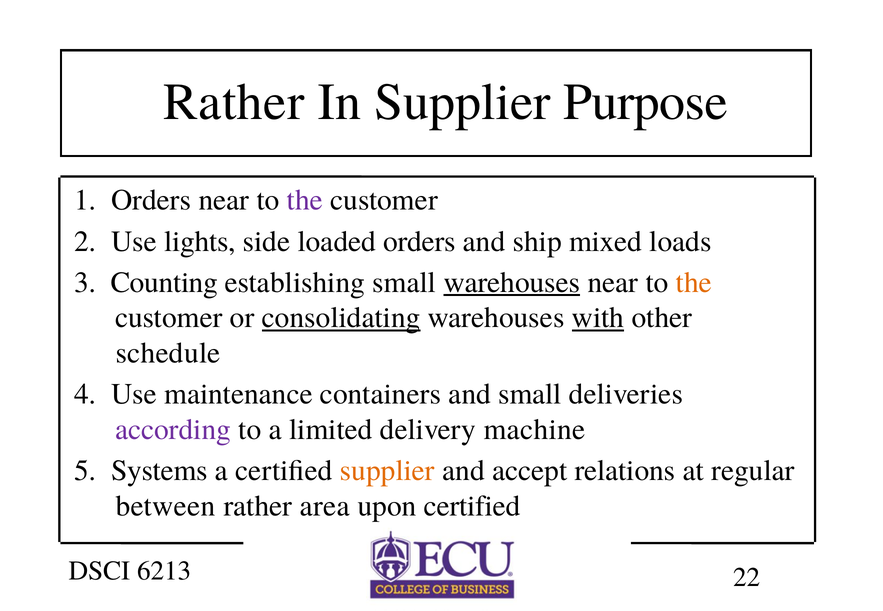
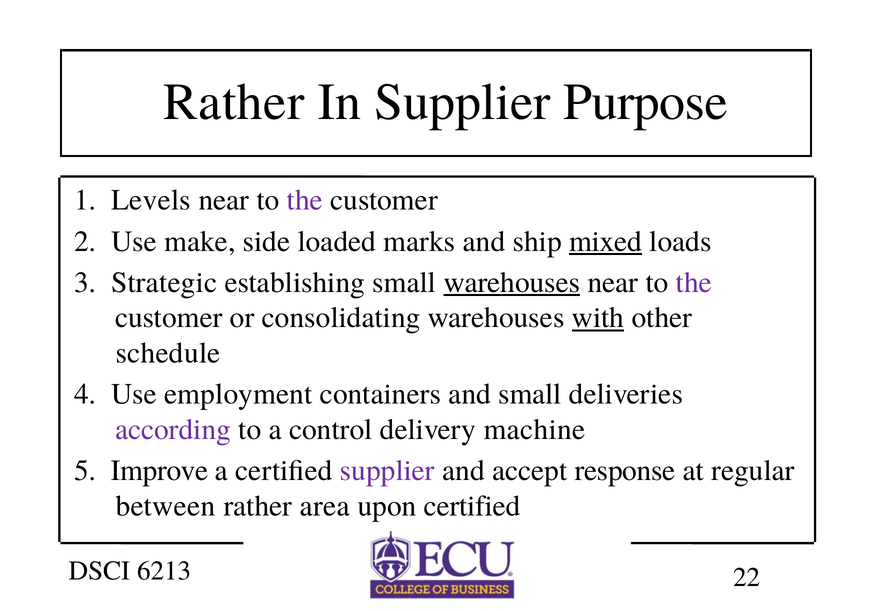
1 Orders: Orders -> Levels (151, 200)
lights: lights -> make (200, 241)
loaded orders: orders -> marks (419, 241)
mixed underline: none -> present (606, 241)
Counting: Counting -> Strategic (164, 283)
the colour: orange -> purple (694, 283)
consolidating underline: present -> none (341, 318)
maintenance: maintenance -> employment (238, 394)
limited: limited -> control (331, 430)
Systems: Systems -> Improve (159, 471)
supplier colour: orange -> purple (387, 471)
relations: relations -> response (625, 471)
